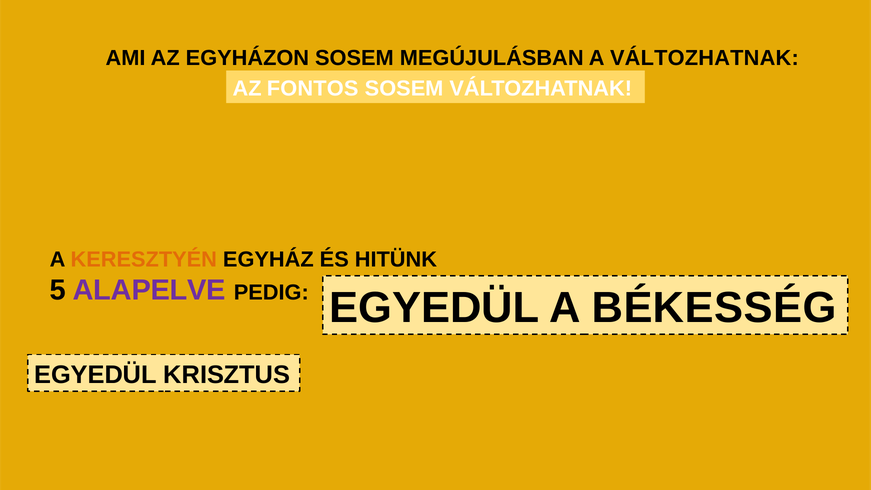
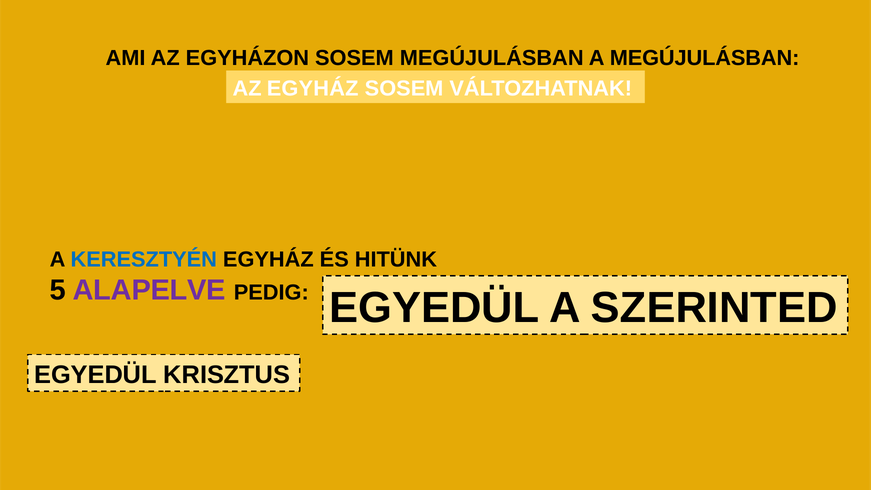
A VÁLTOZHATNAK: VÁLTOZHATNAK -> MEGÚJULÁSBAN (705, 58)
AZ FONTOS: FONTOS -> EGYHÁZ (313, 88)
KERESZTYÉN colour: orange -> blue (144, 259)
BÉKESSÉG: BÉKESSÉG -> SZERINTED (714, 308)
